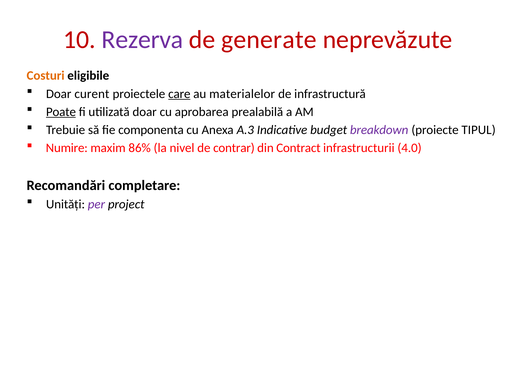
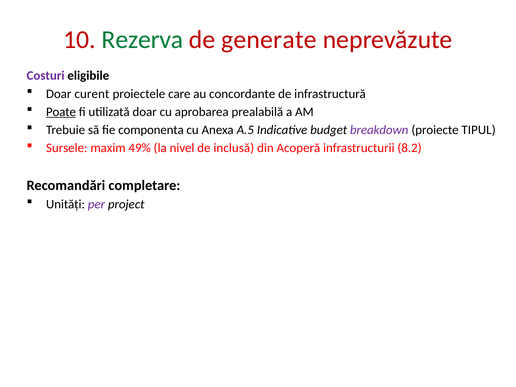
Rezerva colour: purple -> green (142, 40)
Costuri colour: orange -> purple (46, 76)
care underline: present -> none (179, 94)
materialelor: materialelor -> concordante (242, 94)
A.3: A.3 -> A.5 (245, 130)
Numire: Numire -> Sursele (67, 148)
86%: 86% -> 49% (140, 148)
contrar: contrar -> inclusă (234, 148)
Contract: Contract -> Acoperă (298, 148)
4.0: 4.0 -> 8.2 (410, 148)
